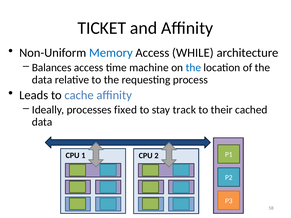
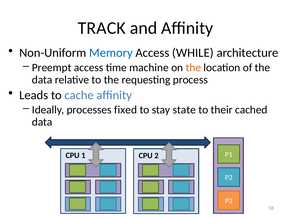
TICKET: TICKET -> TRACK (102, 28)
Balances: Balances -> Preempt (52, 68)
the colour: blue -> orange (193, 68)
track: track -> state (184, 110)
